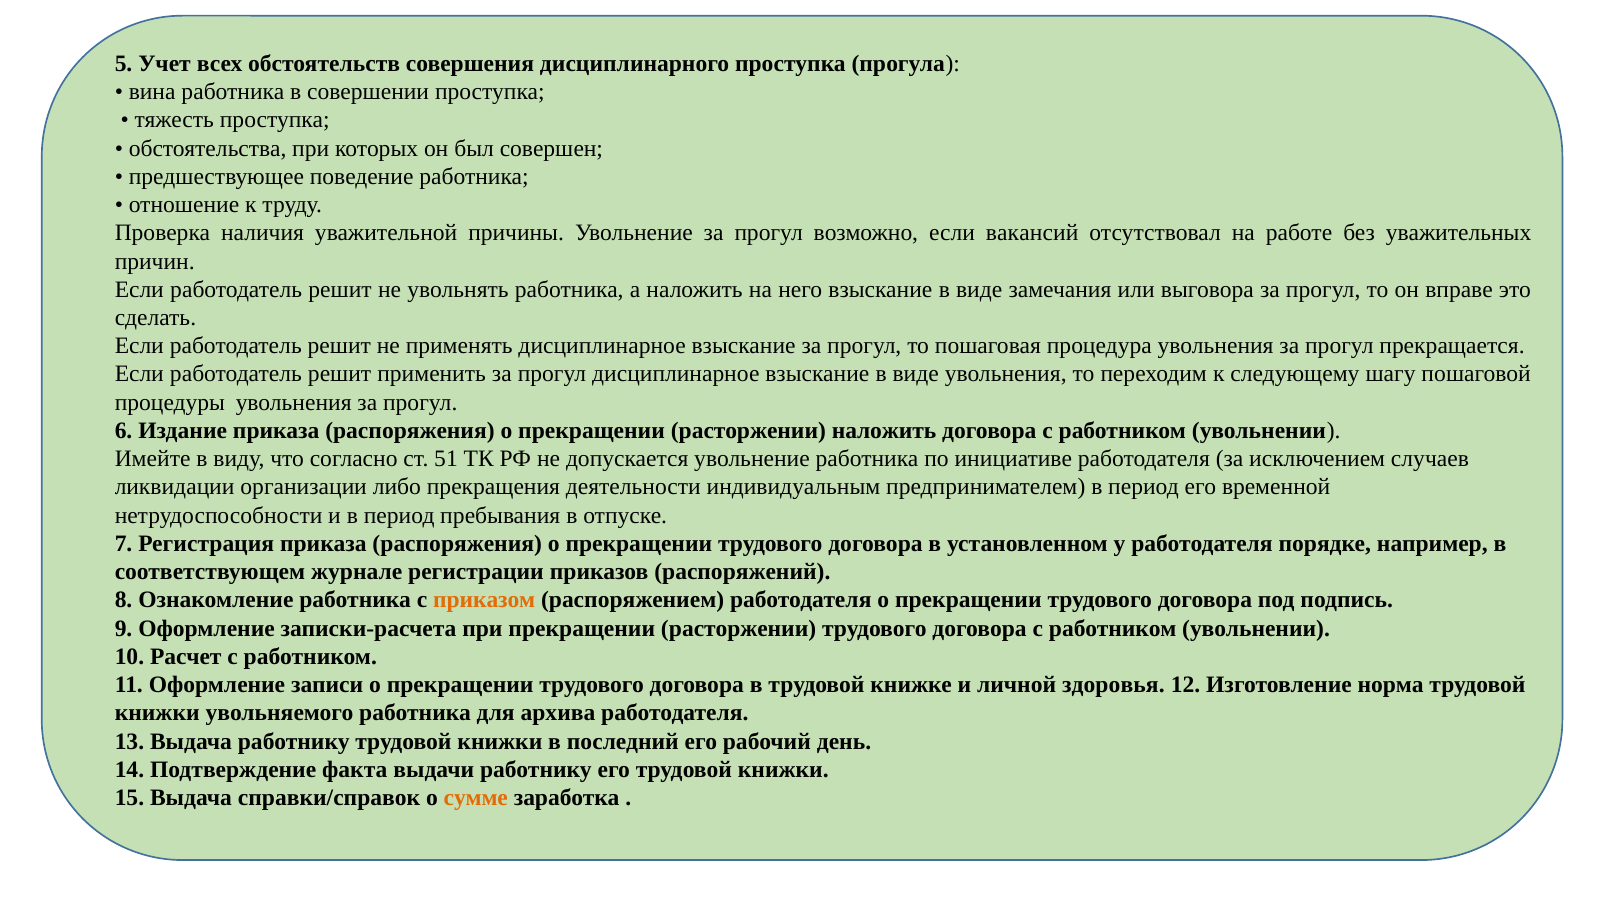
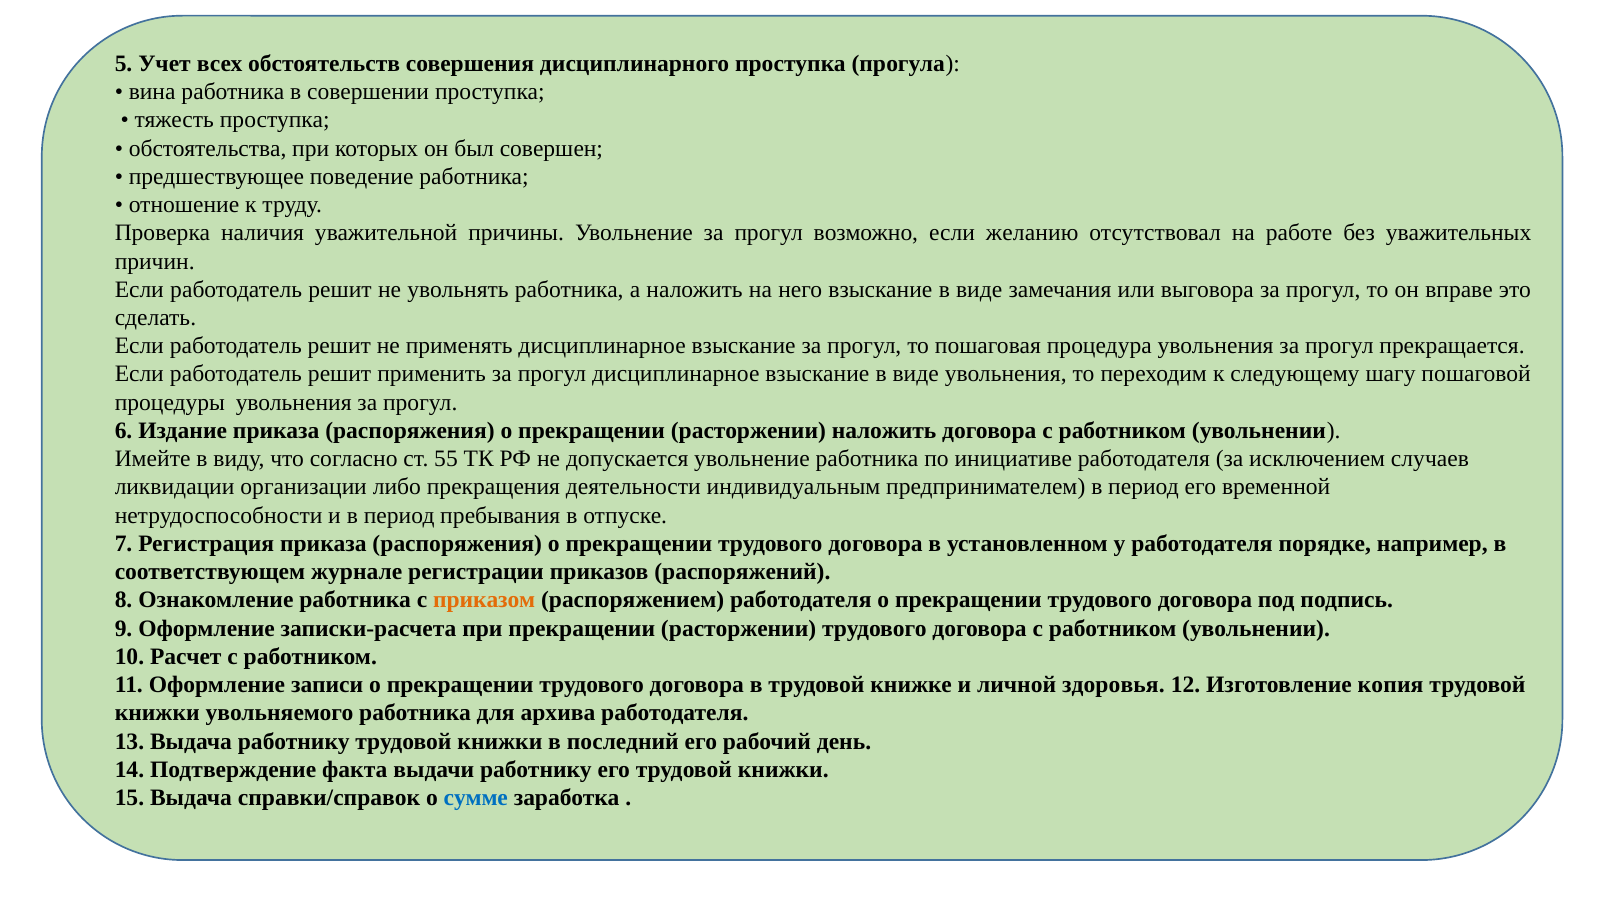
вакансий: вакансий -> желанию (1032, 233)
51: 51 -> 55 (446, 459)
норма: норма -> копия (1391, 685)
сумме colour: orange -> blue (476, 798)
